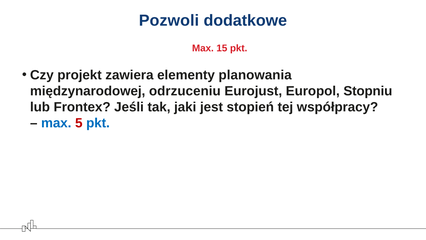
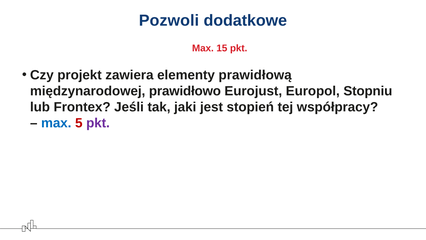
planowania: planowania -> prawidłową (255, 75)
odrzuceniu: odrzuceniu -> prawidłowo (185, 91)
pkt colour: blue -> purple (98, 123)
